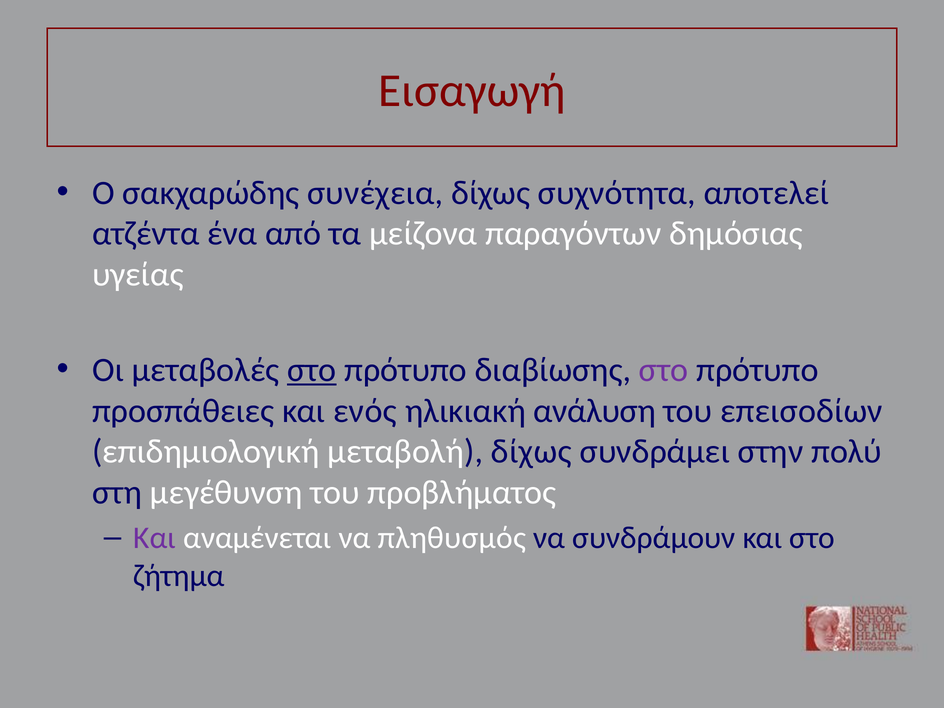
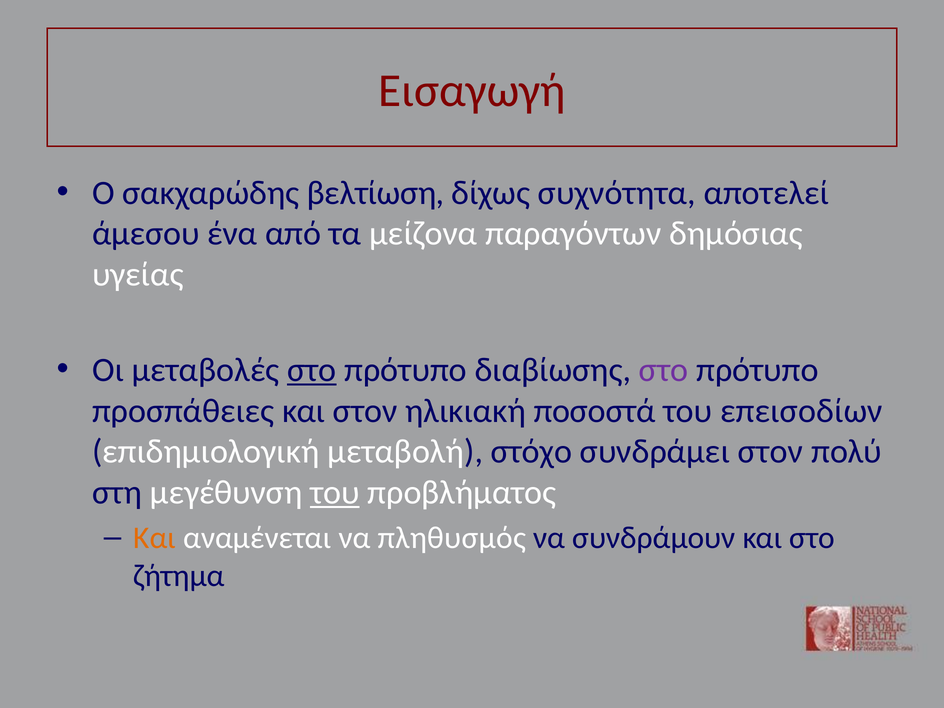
συνέχεια: συνέχεια -> βελτίωση (376, 193)
ατζέντα: ατζέντα -> άμεσου (146, 234)
και ενός: ενός -> στον (365, 411)
ανάλυση: ανάλυση -> ποσοστά (595, 411)
μεταβολή δίχως: δίχως -> στόχο (532, 452)
συνδράμει στην: στην -> στον (770, 452)
του underline: none -> present (335, 493)
Και colour: purple -> orange (155, 538)
